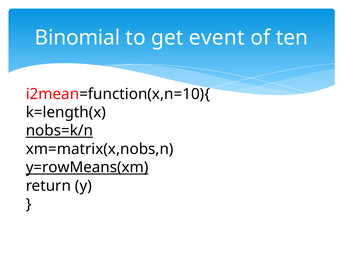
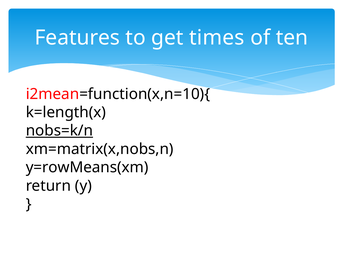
Binomial: Binomial -> Features (77, 38)
event: event -> times (217, 38)
y=rowMeans(xm underline: present -> none (87, 167)
